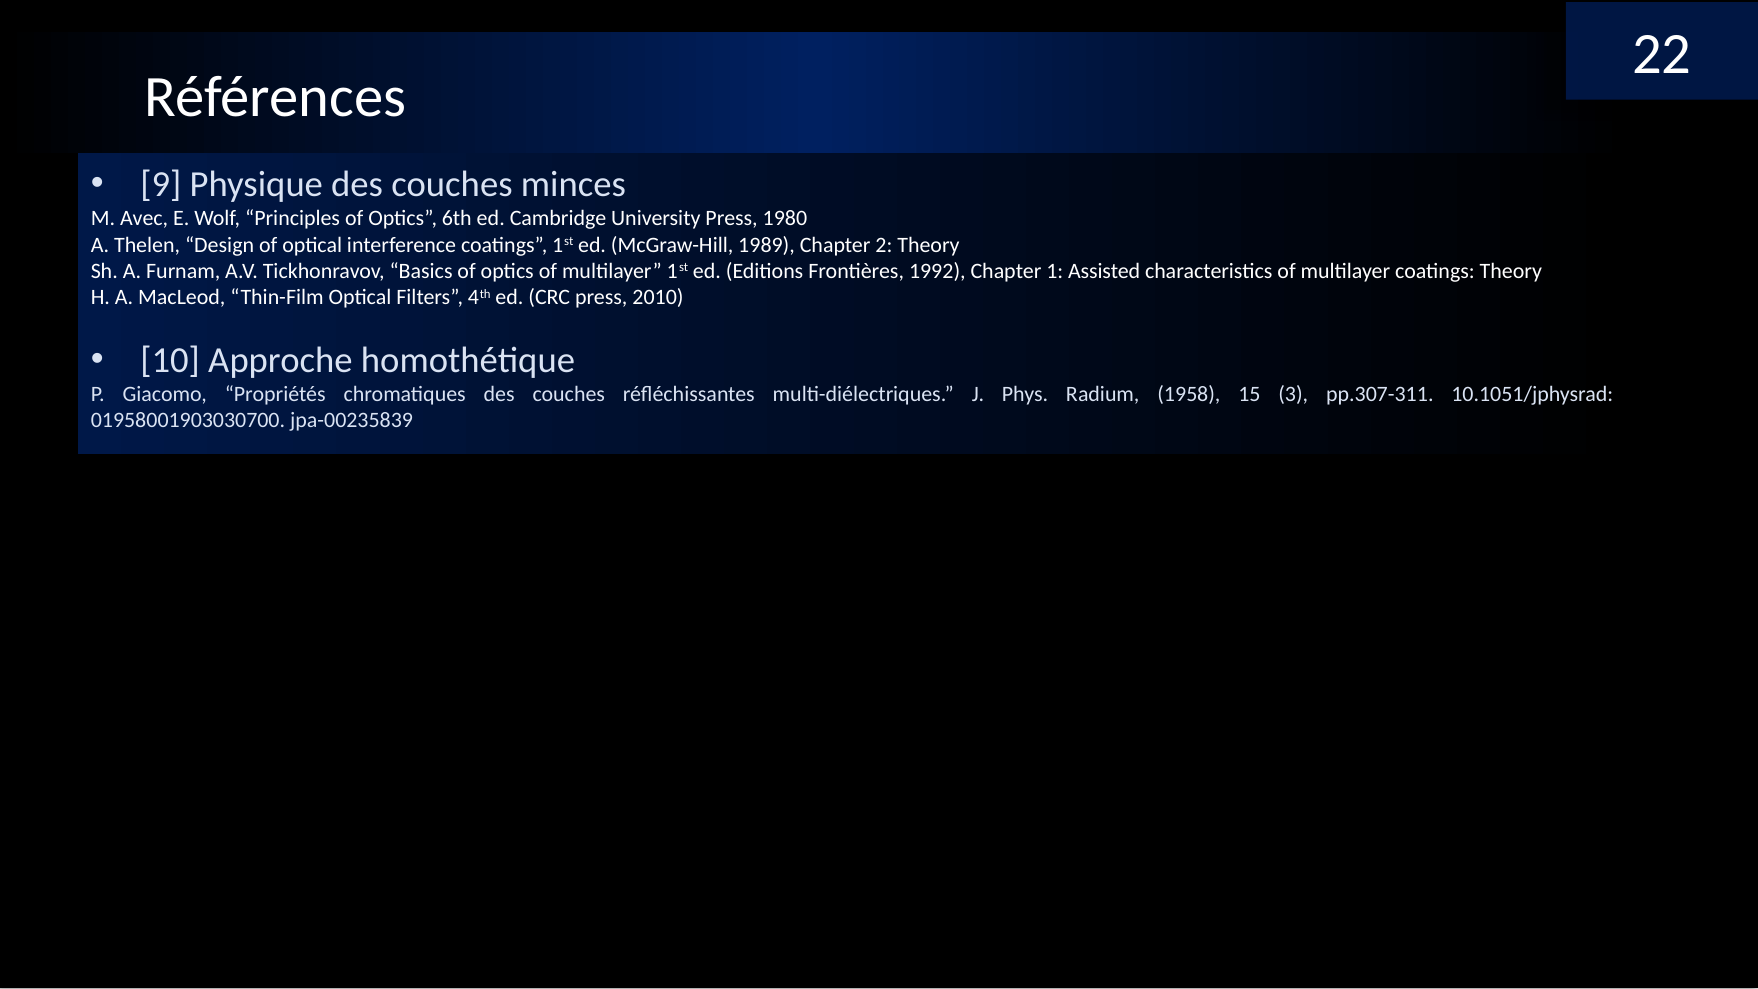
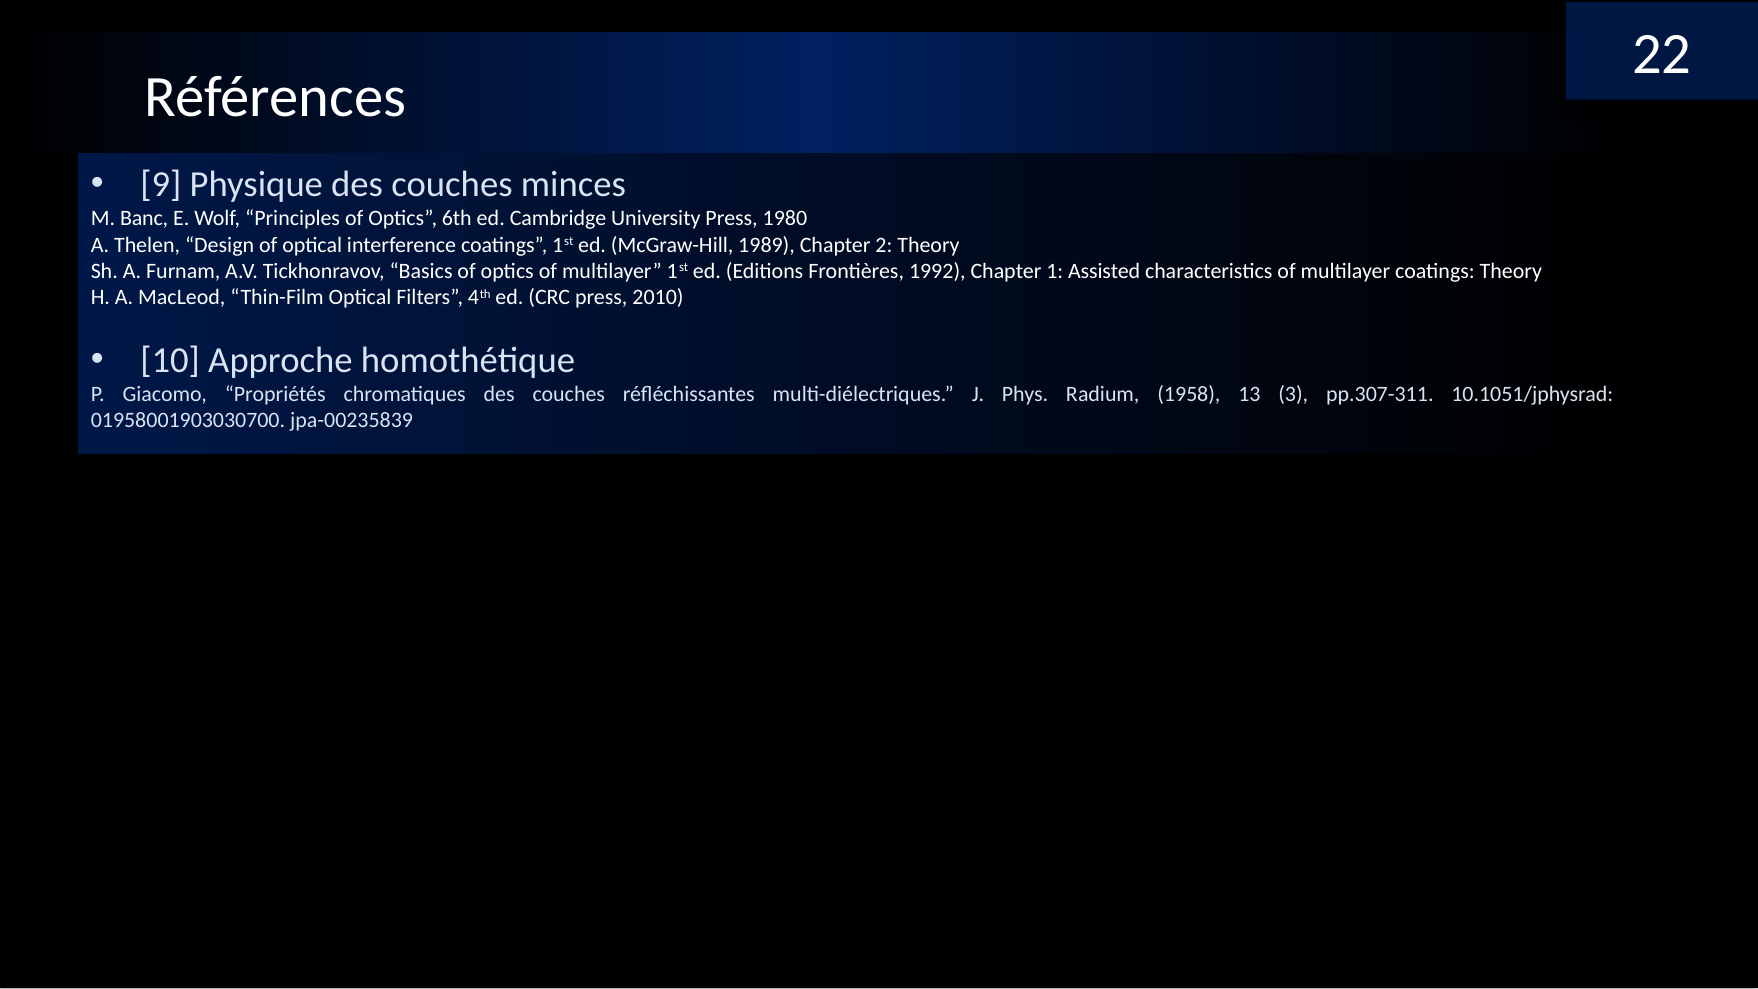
Avec: Avec -> Banc (144, 218)
15: 15 -> 13 (1249, 394)
